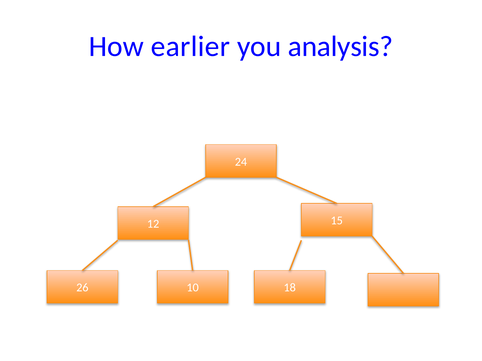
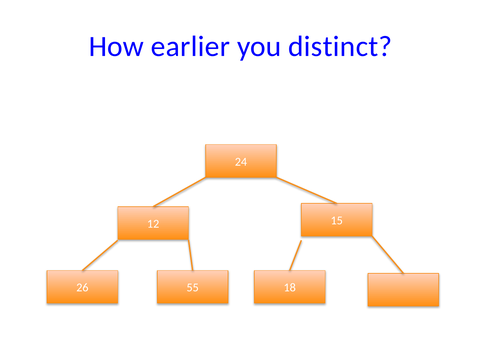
analysis: analysis -> distinct (340, 47)
10: 10 -> 55 (193, 288)
